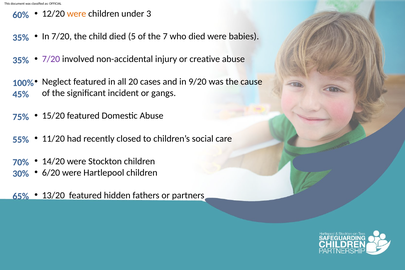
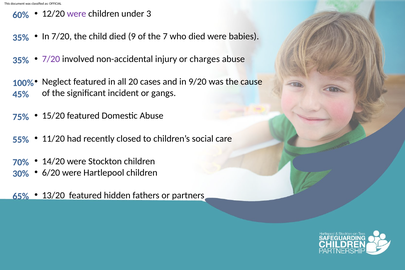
were colour: orange -> purple (77, 14)
5: 5 -> 9 (132, 36)
creative: creative -> charges (205, 59)
